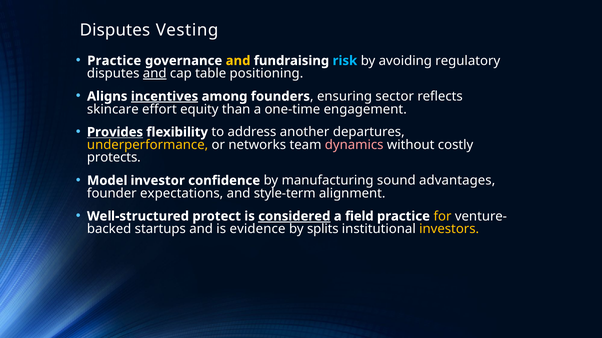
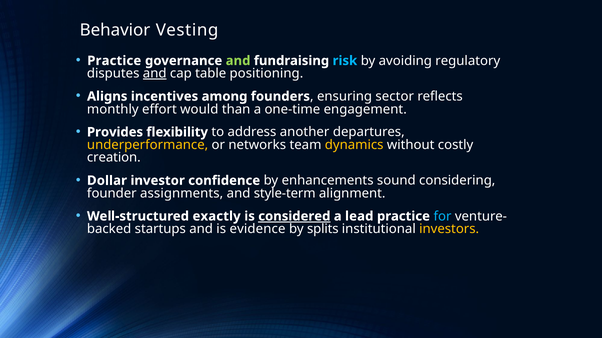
Disputes: Disputes -> Behavior (115, 30)
and colour: yellow -> light green (238, 61)
incentives underline: present -> none (165, 97)
skincare: skincare -> monthly (113, 109)
equity: equity -> would (199, 109)
Provides underline: present -> none (115, 132)
dynamics colour: pink -> yellow (354, 145)
protects: protects -> creation (114, 158)
Model: Model -> Dollar (107, 181)
manufacturing: manufacturing -> enhancements (328, 181)
advantages: advantages -> considering (457, 181)
expectations: expectations -> assignments (182, 194)
protect: protect -> exactly (217, 217)
field: field -> lead (359, 217)
for colour: yellow -> light blue (443, 217)
